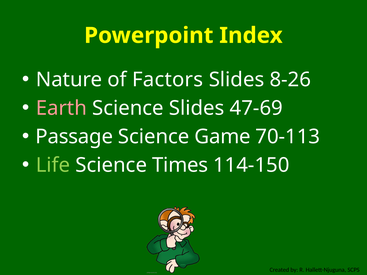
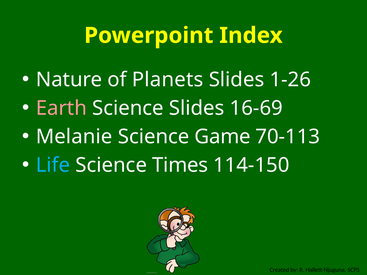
Factors: Factors -> Planets (168, 80)
8-26: 8-26 -> 1-26 (290, 80)
47-69: 47-69 -> 16-69 (256, 108)
Passage: Passage -> Melanie (74, 137)
Life colour: light green -> light blue (53, 165)
